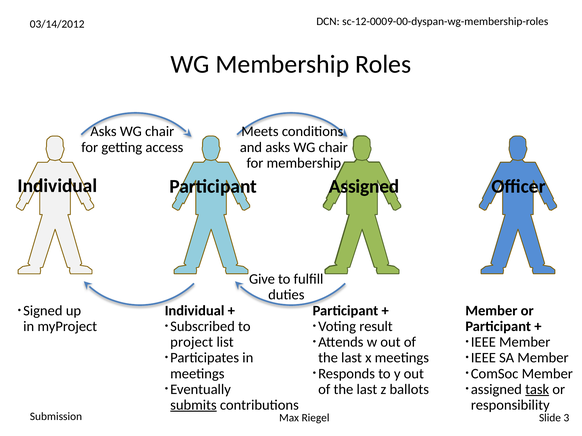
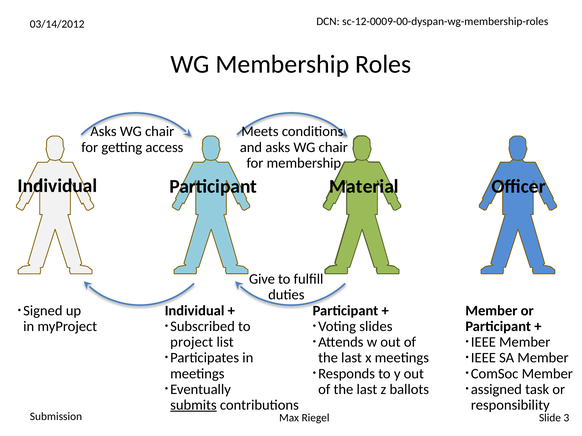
Participant Assigned: Assigned -> Material (364, 187)
result: result -> slides (376, 327)
task underline: present -> none (537, 390)
